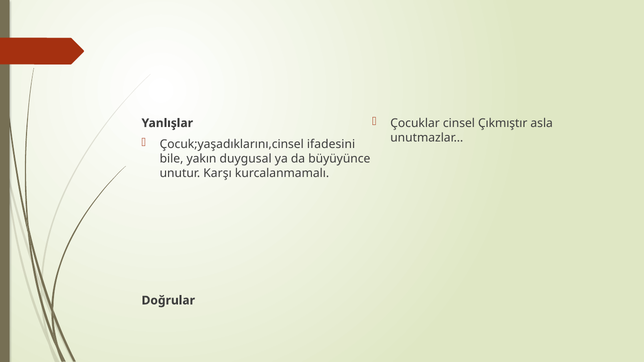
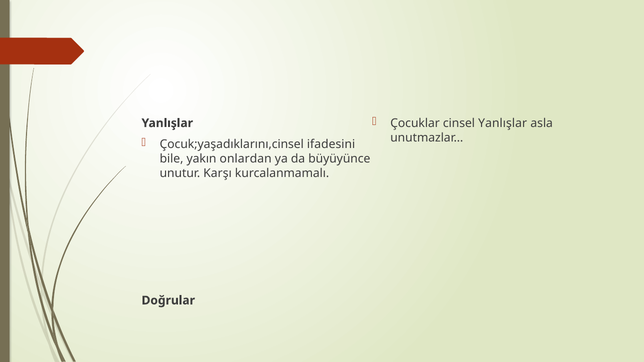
cinsel Çıkmıştır: Çıkmıştır -> Yanlışlar (503, 123)
duygusal: duygusal -> onlardan (246, 159)
